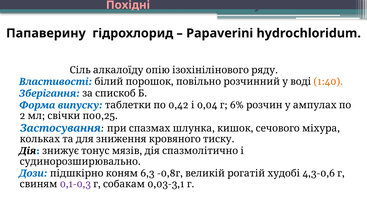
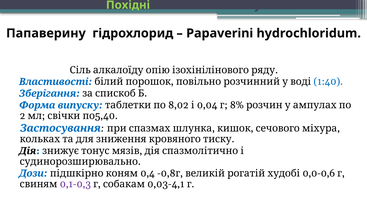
Похідні colour: pink -> light green (128, 5)
1:40 colour: orange -> blue (328, 82)
0,42: 0,42 -> 8,02 (178, 105)
6%: 6% -> 8% (237, 105)
0,25: 0,25 -> 5,40 (106, 116)
6,3: 6,3 -> 0,4 (148, 174)
4,3-0,6: 4,3-0,6 -> 0,0-0,6 (319, 174)
0,03-3,1: 0,03-3,1 -> 0,03-4,1 (166, 184)
